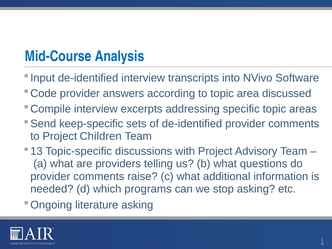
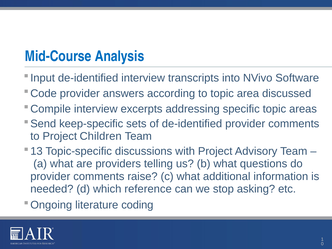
programs: programs -> reference (148, 189)
literature asking: asking -> coding (137, 205)
